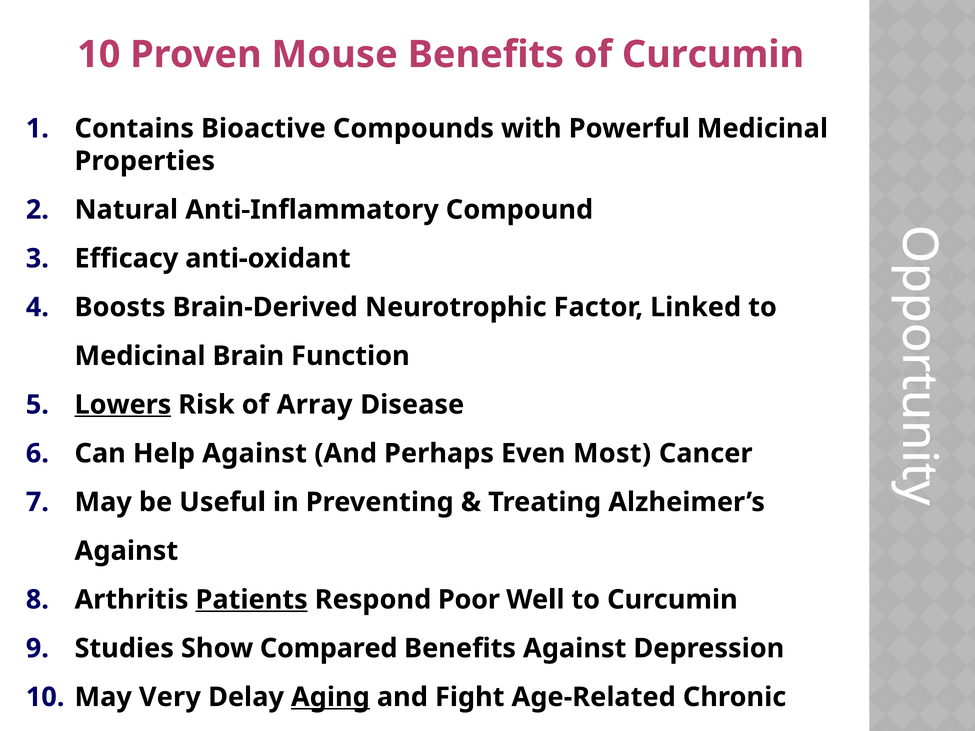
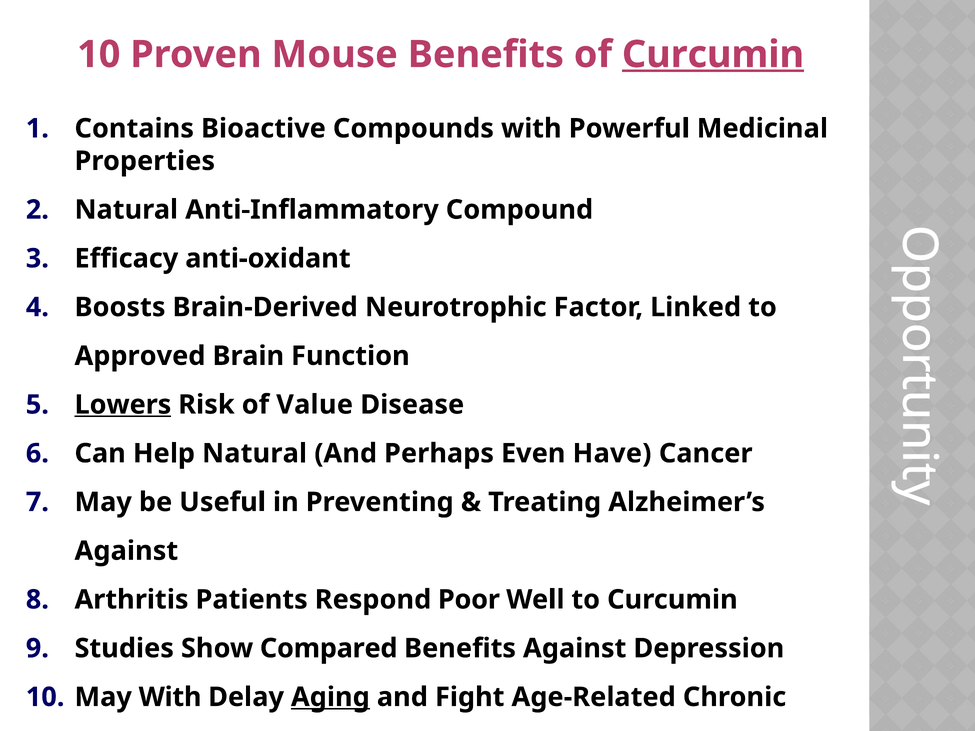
Curcumin underline: none -> present (713, 55)
Medicinal: Medicinal -> Approved (140, 356)
Array: Array -> Value (315, 405)
Help Against: Against -> Natural (255, 454)
Most: Most -> Have (612, 454)
Patients underline: present -> none (252, 600)
May Very: Very -> With (170, 697)
